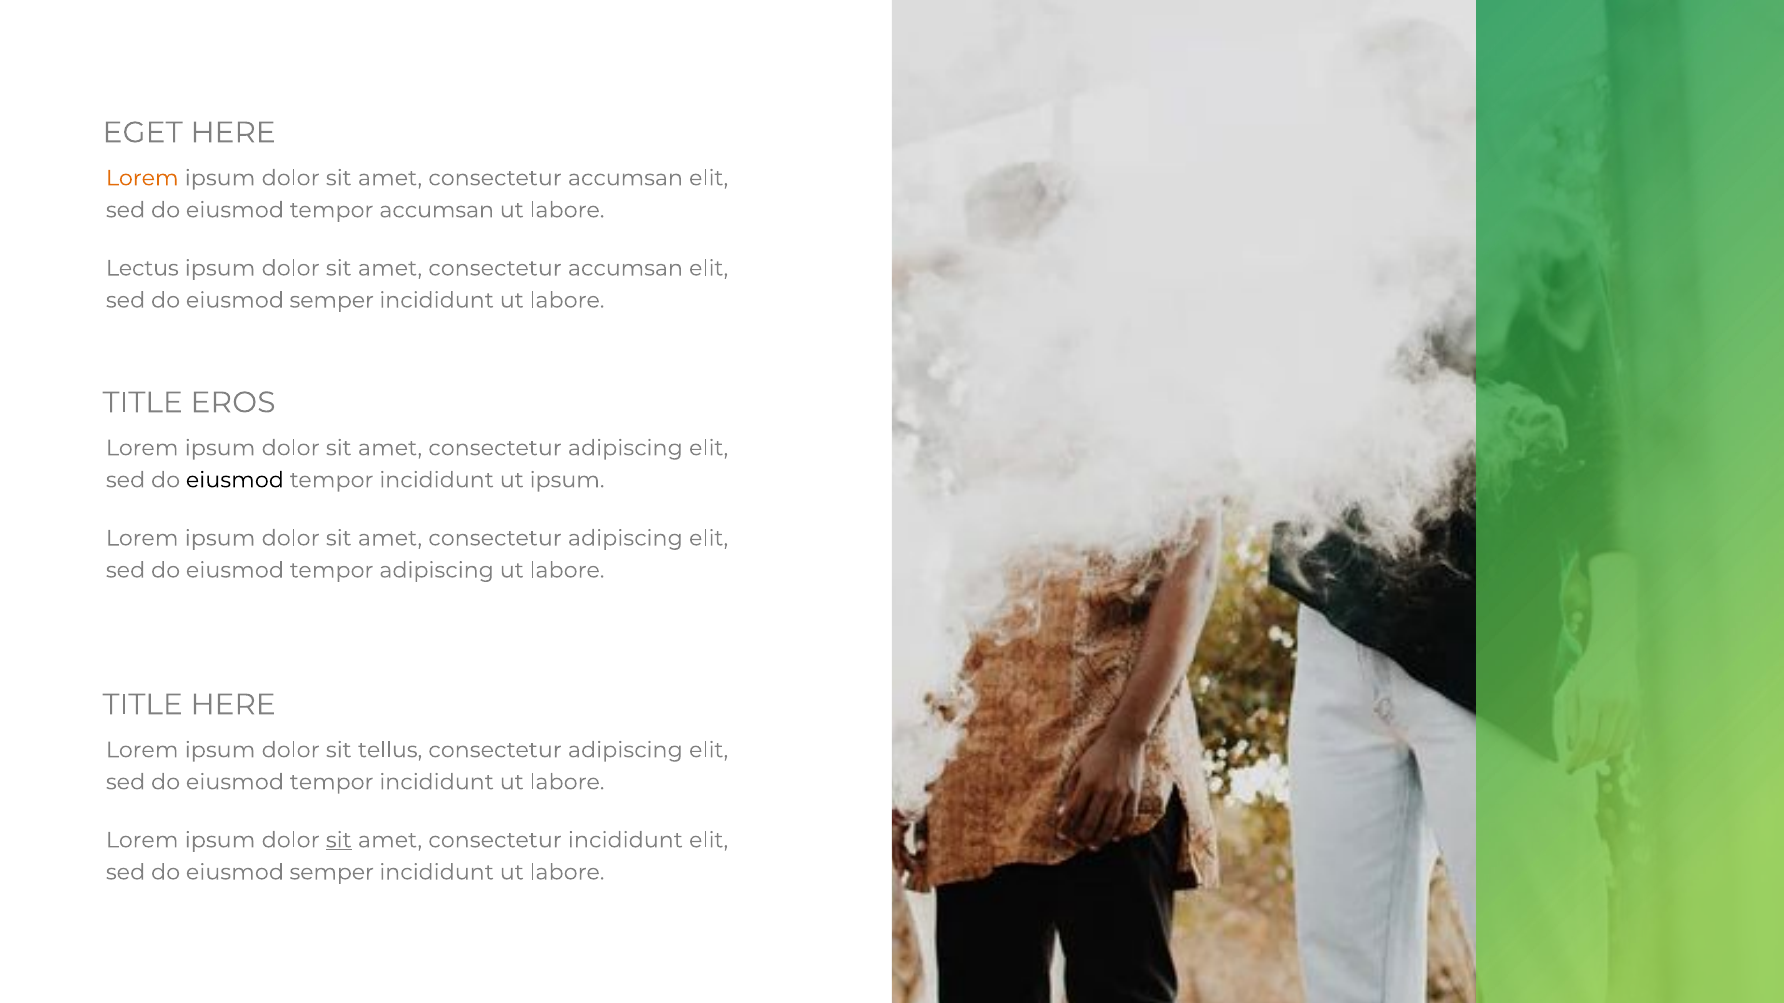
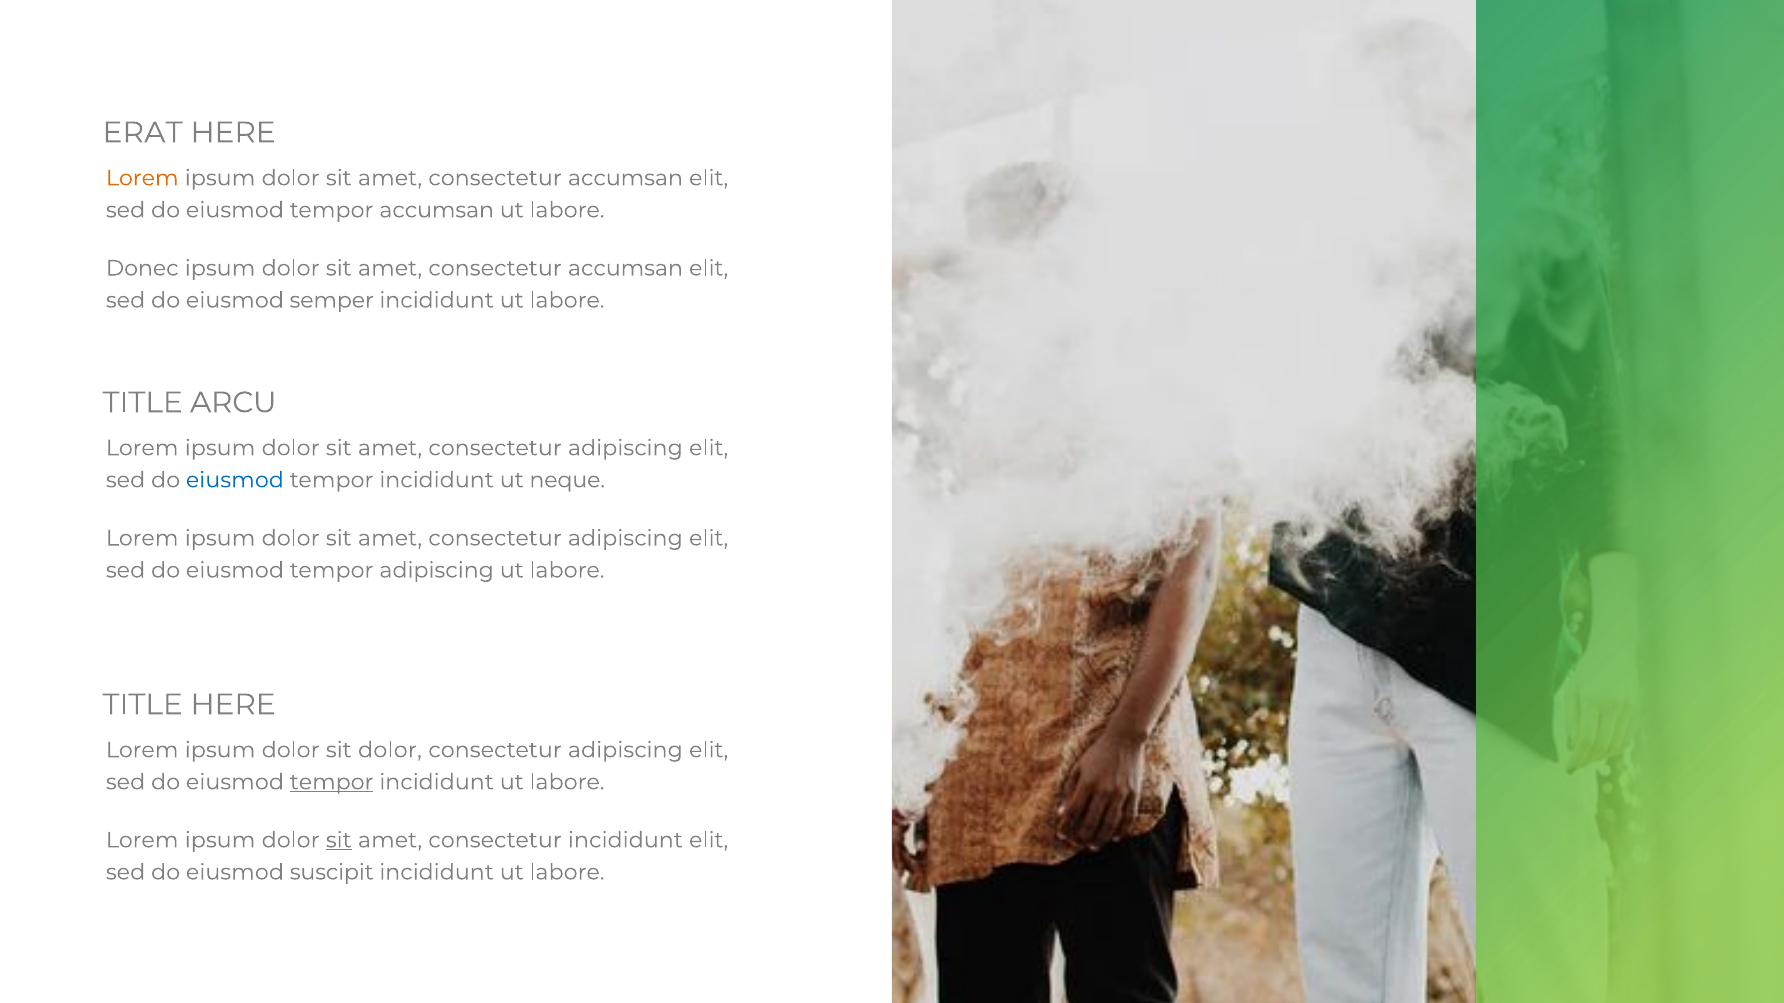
EGET: EGET -> ERAT (143, 133)
Lectus: Lectus -> Donec (142, 268)
EROS: EROS -> ARCU (233, 403)
eiusmod colour: black -> blue (235, 480)
ut ipsum: ipsum -> neque (567, 480)
sit tellus: tellus -> dolor (390, 750)
tempor underline: none -> present (332, 782)
semper: semper -> suscipit (332, 873)
